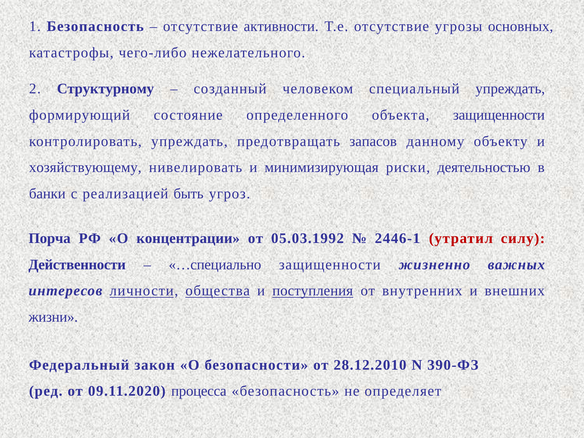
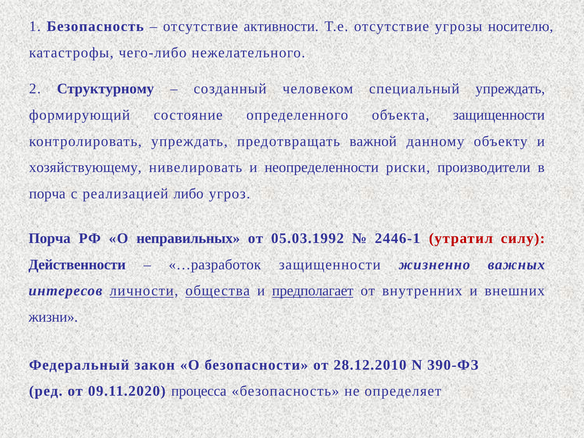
основных: основных -> носителю (521, 26)
запасов: запасов -> важной (373, 141)
минимизирующая: минимизирующая -> неопределенности (322, 167)
деятельностью: деятельностью -> производители (484, 167)
банки: банки -> порча (47, 194)
быть: быть -> либо (189, 194)
концентрации: концентрации -> неправильных (188, 238)
…специально: …специально -> …разработок (215, 265)
поступления: поступления -> предполагает (313, 291)
